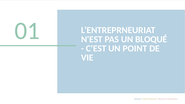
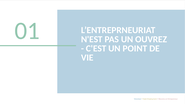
BLOQUÉ: BLOQUÉ -> OUVREZ (151, 39)
